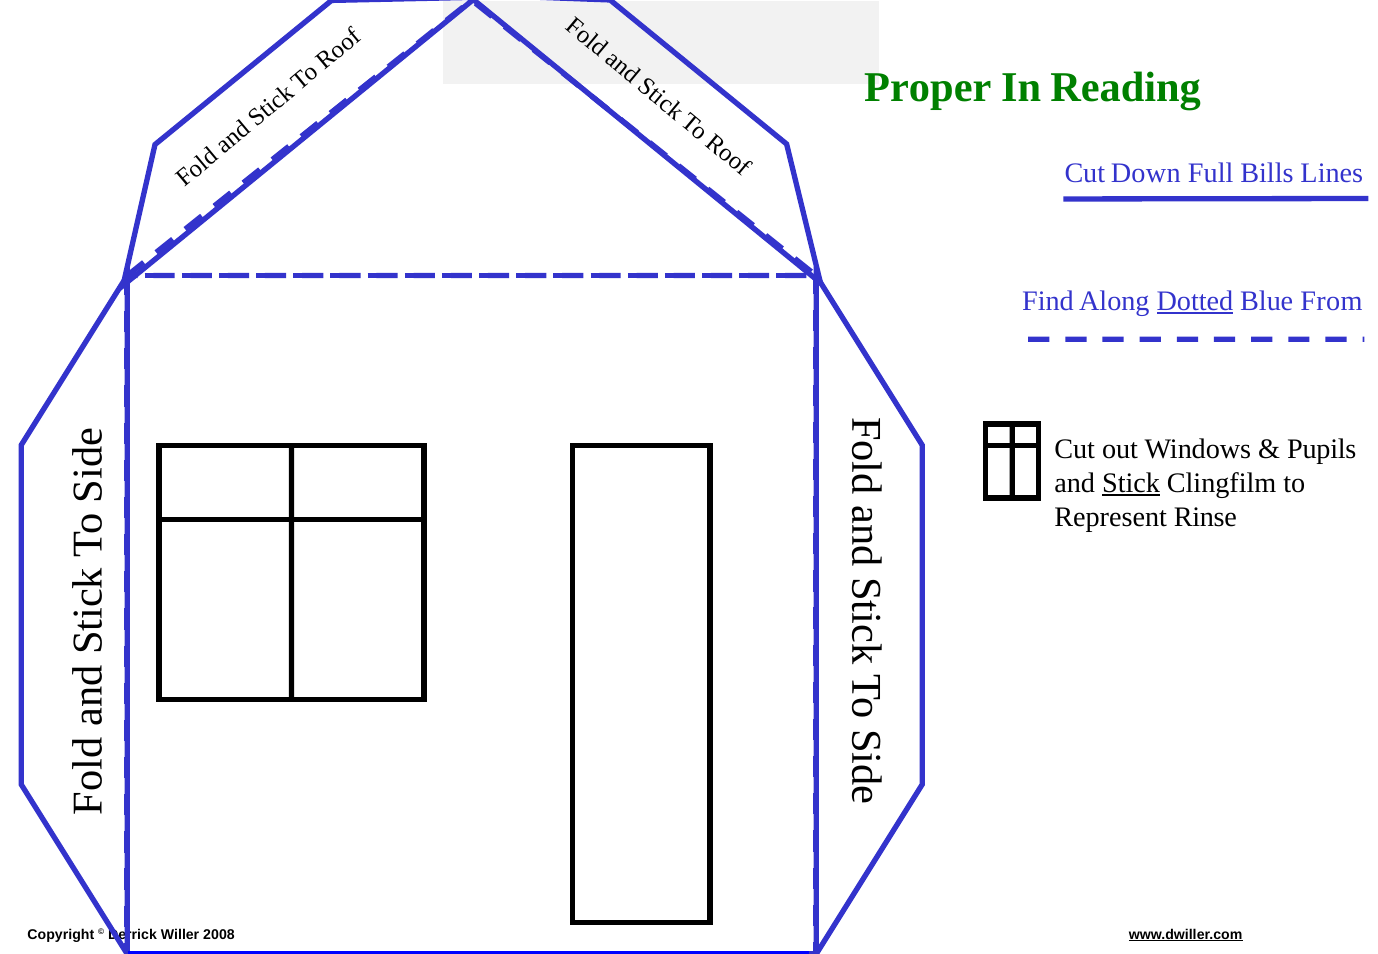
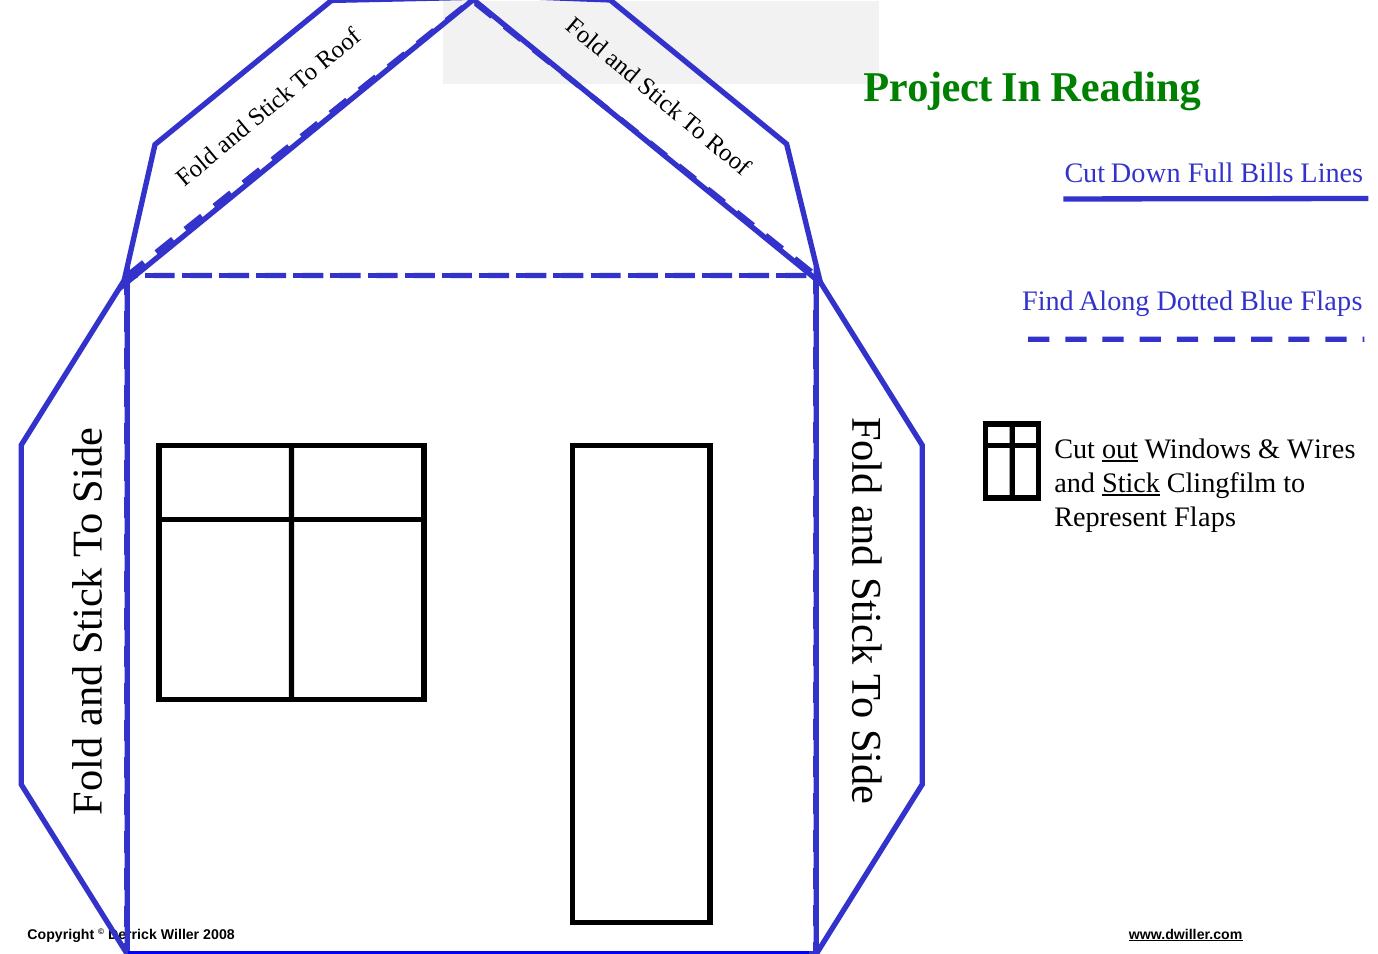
Proper: Proper -> Project (928, 88)
Dotted underline: present -> none (1195, 301)
Blue From: From -> Flaps (1331, 301)
out underline: none -> present (1120, 449)
Pupils: Pupils -> Wires (1321, 449)
Represent Rinse: Rinse -> Flaps (1205, 517)
